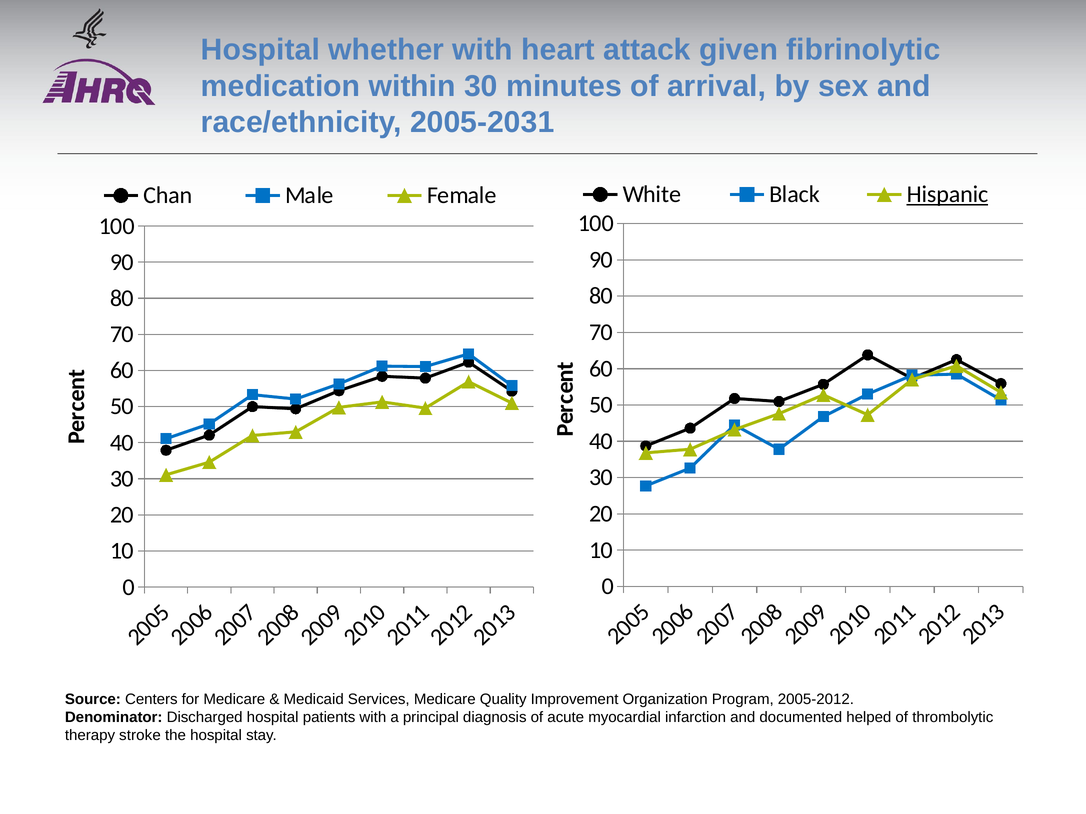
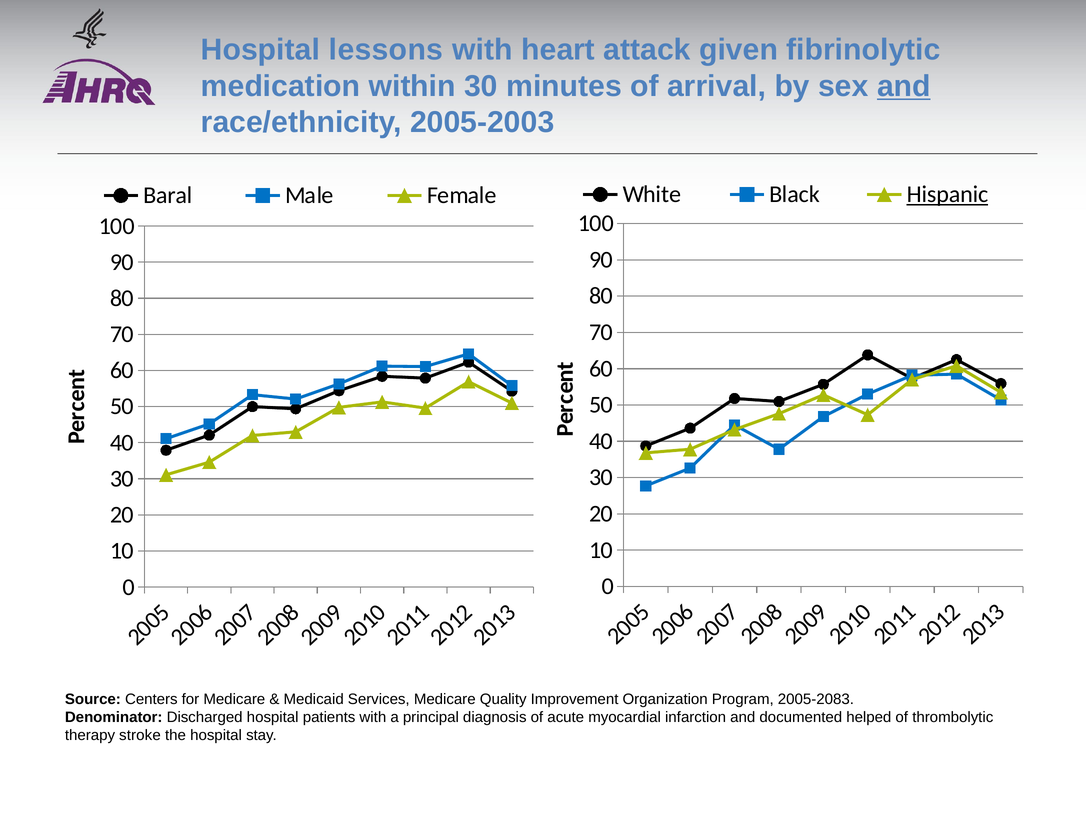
whether: whether -> lessons (386, 50)
and underline: none -> present (904, 86)
2005-2031: 2005-2031 -> 2005-2003 (482, 122)
Chan: Chan -> Baral (168, 196)
2005-2012: 2005-2012 -> 2005-2083 (816, 700)
